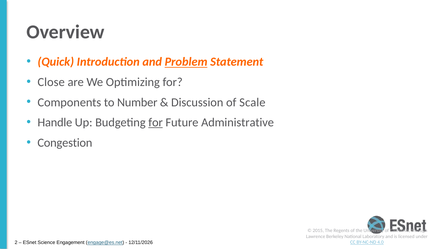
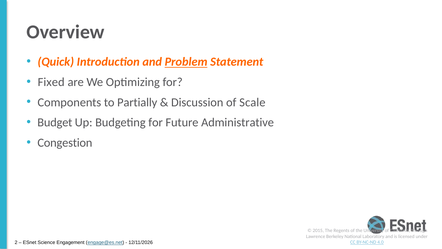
Close: Close -> Fixed (51, 82)
Number: Number -> Partially (137, 102)
Handle: Handle -> Budget (55, 122)
for underline: present -> none (156, 122)
